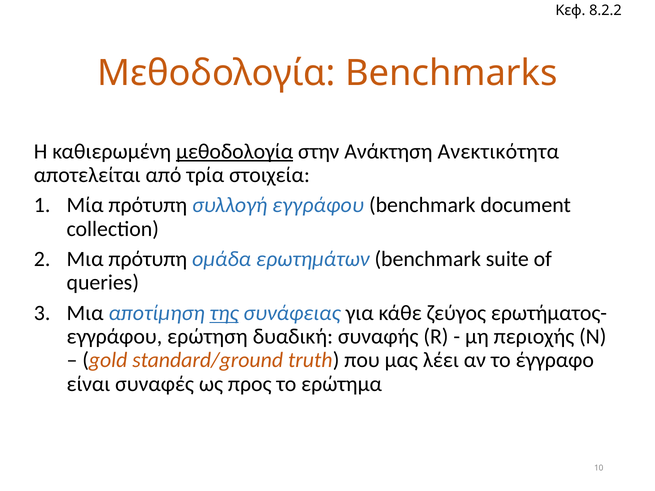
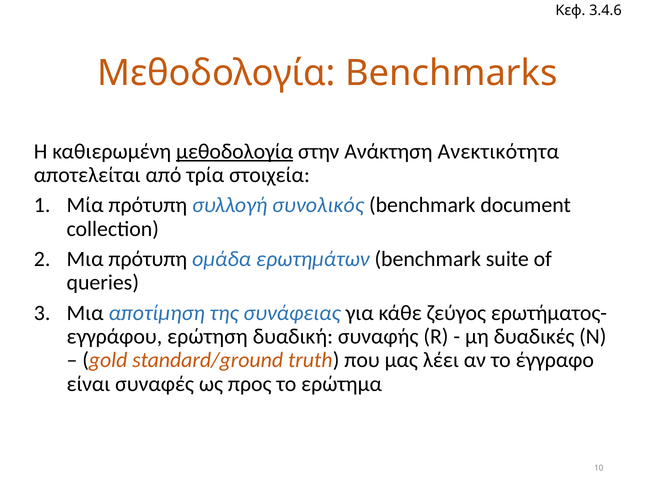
8.2.2: 8.2.2 -> 3.4.6 (605, 11)
συλλογή εγγράφου: εγγράφου -> συνολικός (318, 205)
της underline: present -> none (224, 313)
περιοχής: περιοχής -> δυαδικές (534, 337)
